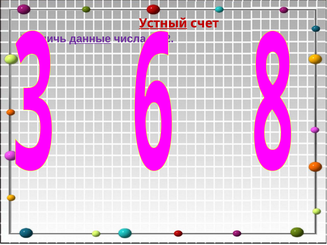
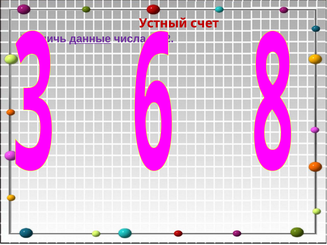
Устный underline: present -> none (163, 23)
